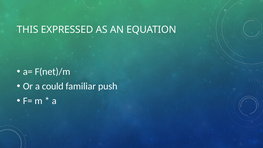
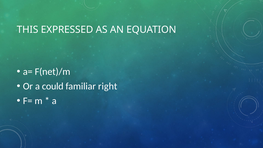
push: push -> right (108, 86)
